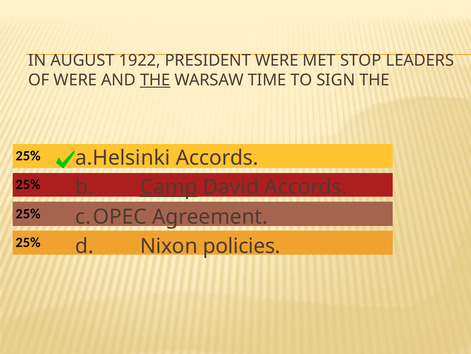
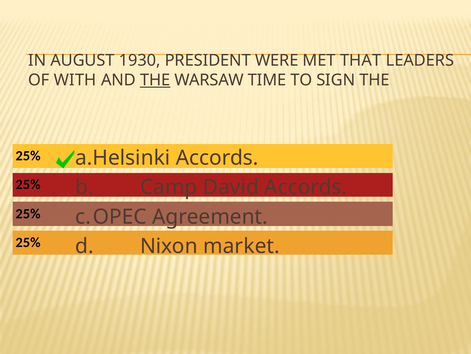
1922: 1922 -> 1930 (140, 60)
STOP: STOP -> THAT (361, 60)
OF WERE: WERE -> WITH (75, 80)
Camp underline: present -> none (169, 187)
policies: policies -> market (241, 246)
